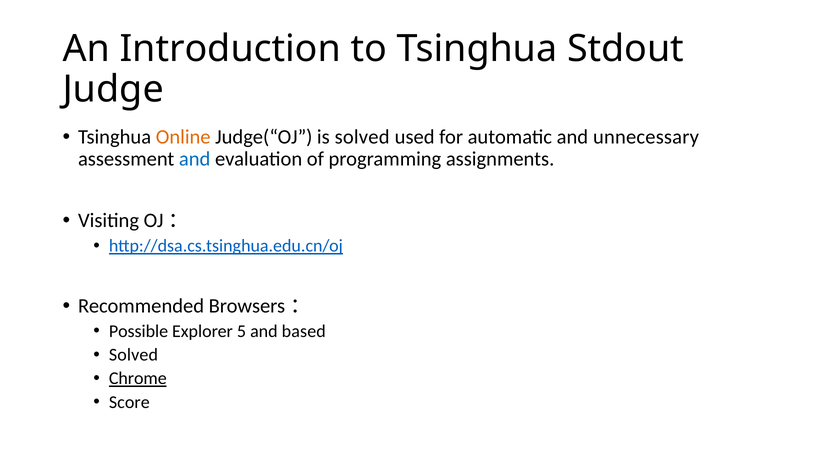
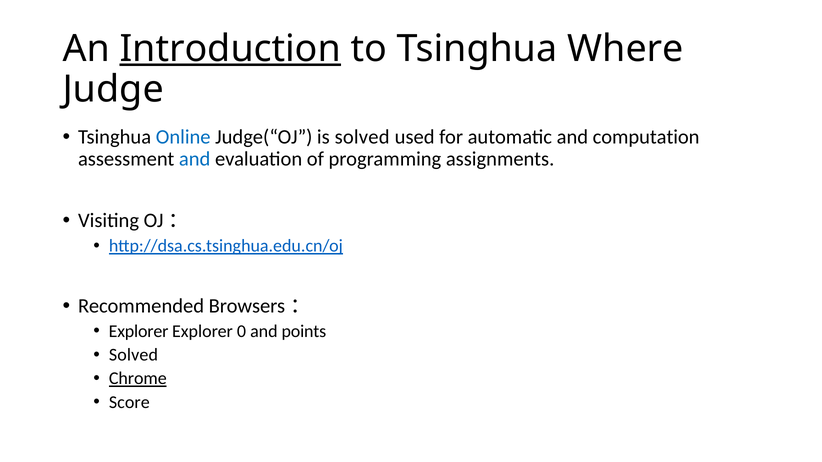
Introduction underline: none -> present (230, 49)
Stdout: Stdout -> Where (625, 49)
Online colour: orange -> blue (183, 137)
unnecessary: unnecessary -> computation (646, 137)
Possible: Possible -> Explorer (139, 331)
5: 5 -> 0 (241, 331)
based: based -> points (304, 331)
